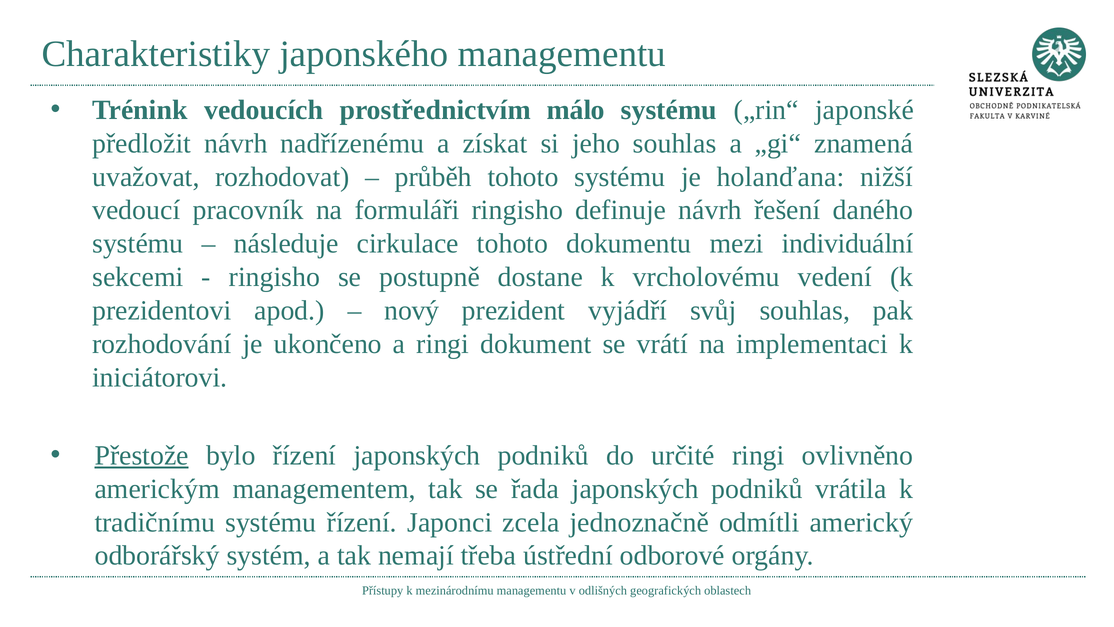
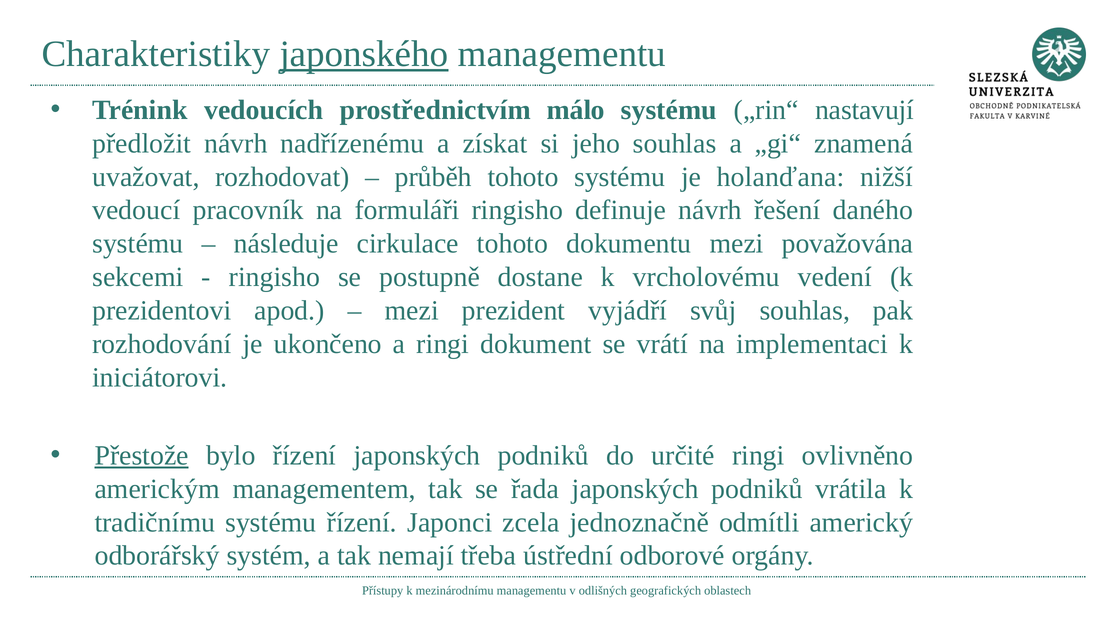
japonského underline: none -> present (364, 54)
japonské: japonské -> nastavují (865, 110)
individuální: individuální -> považována (848, 244)
nový: nový -> mezi (412, 310)
